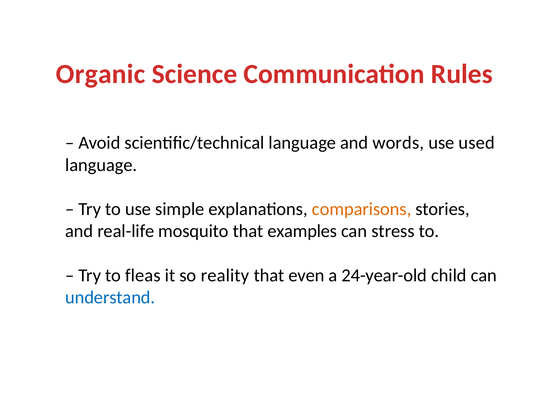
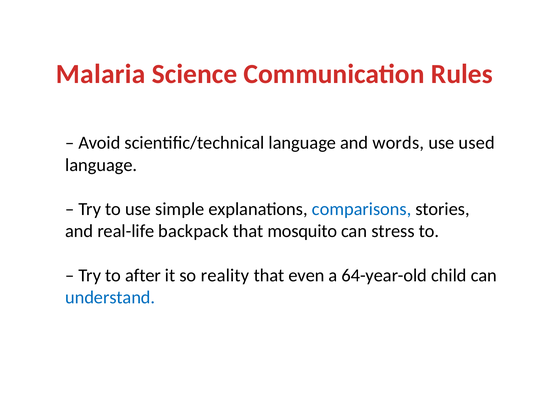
Organic: Organic -> Malaria (101, 74)
comparisons colour: orange -> blue (362, 209)
mosquito: mosquito -> backpack (193, 231)
examples: examples -> mosquito (302, 231)
fleas: fleas -> after (143, 275)
24-year-old: 24-year-old -> 64-year-old (384, 275)
